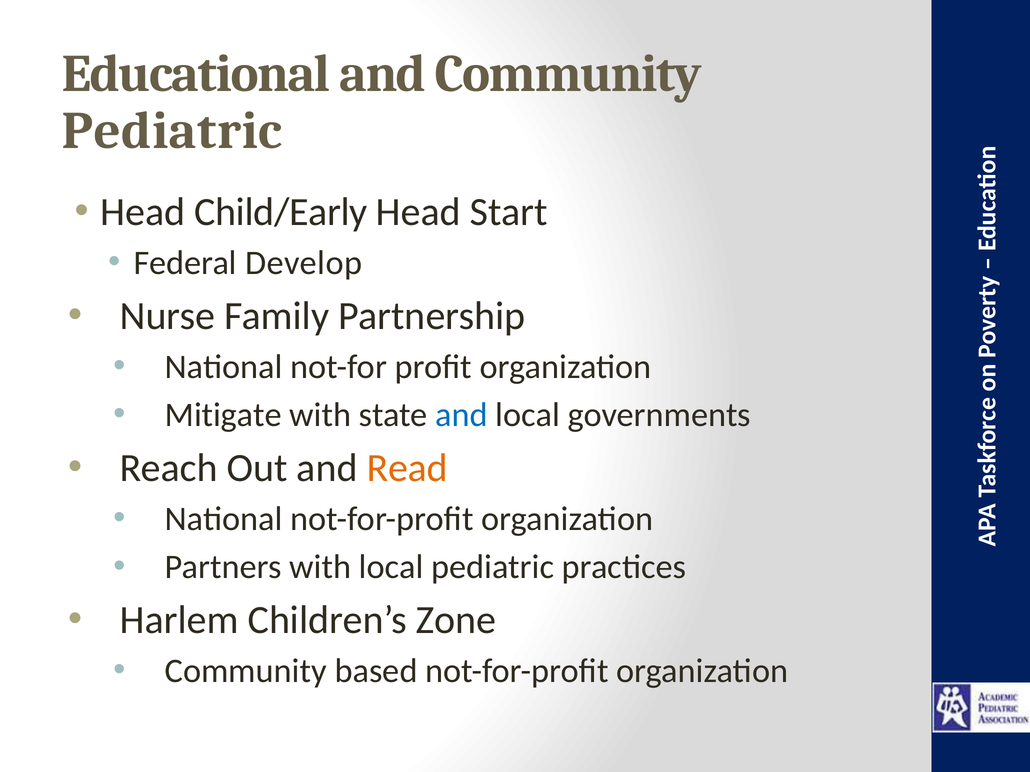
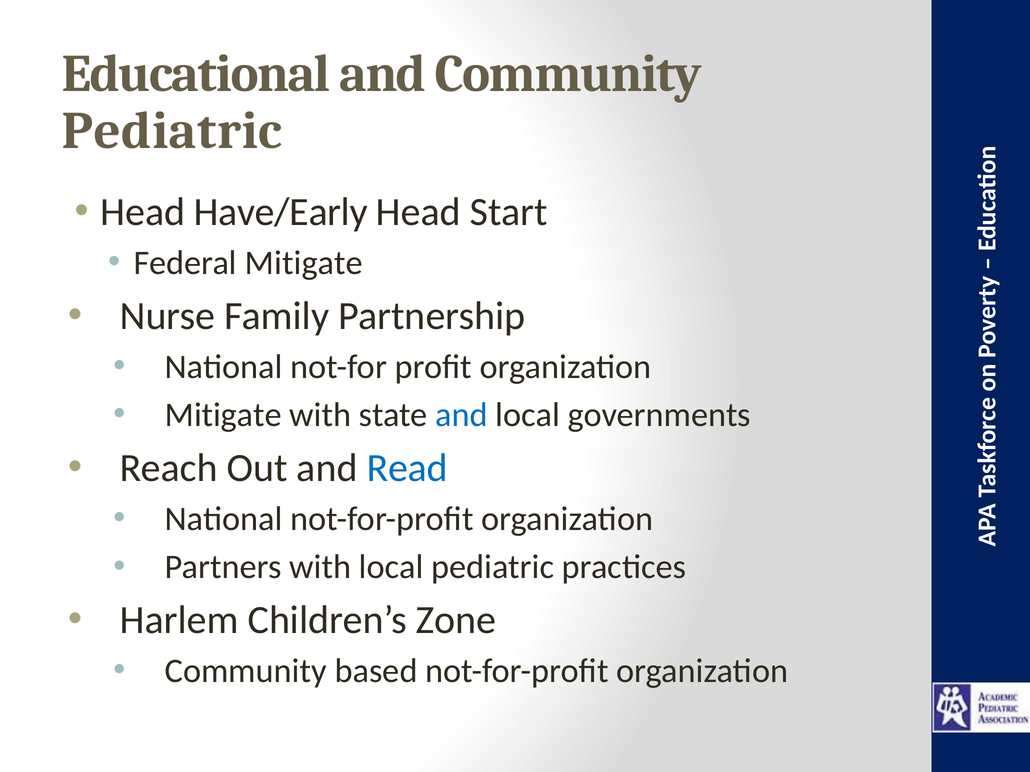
Child/Early: Child/Early -> Have/Early (281, 212)
Federal Develop: Develop -> Mitigate (304, 263)
Read colour: orange -> blue (407, 468)
